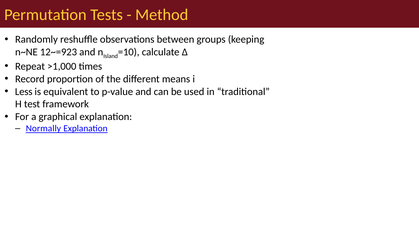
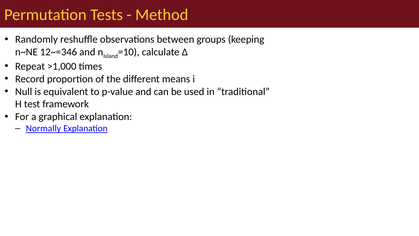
12~=923: 12~=923 -> 12~=346 (59, 52)
Less: Less -> Null (24, 91)
